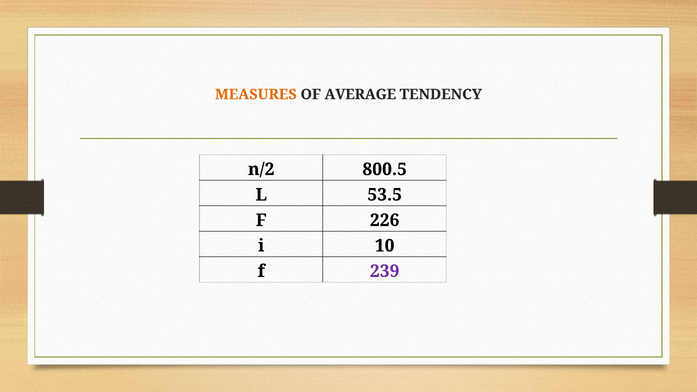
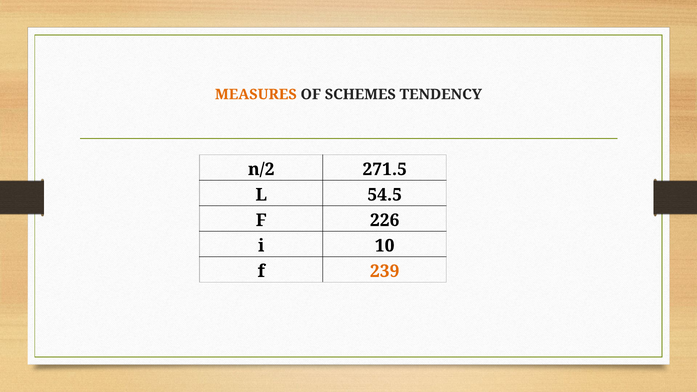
AVERAGE: AVERAGE -> SCHEMES (360, 94)
800.5: 800.5 -> 271.5 (385, 169)
53.5: 53.5 -> 54.5 (385, 195)
239 colour: purple -> orange (385, 271)
